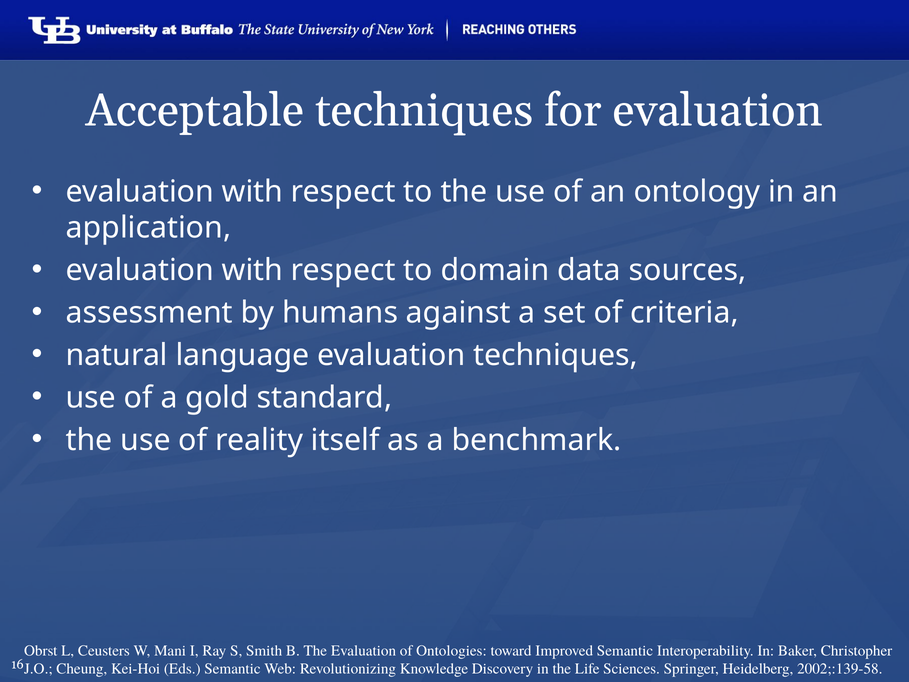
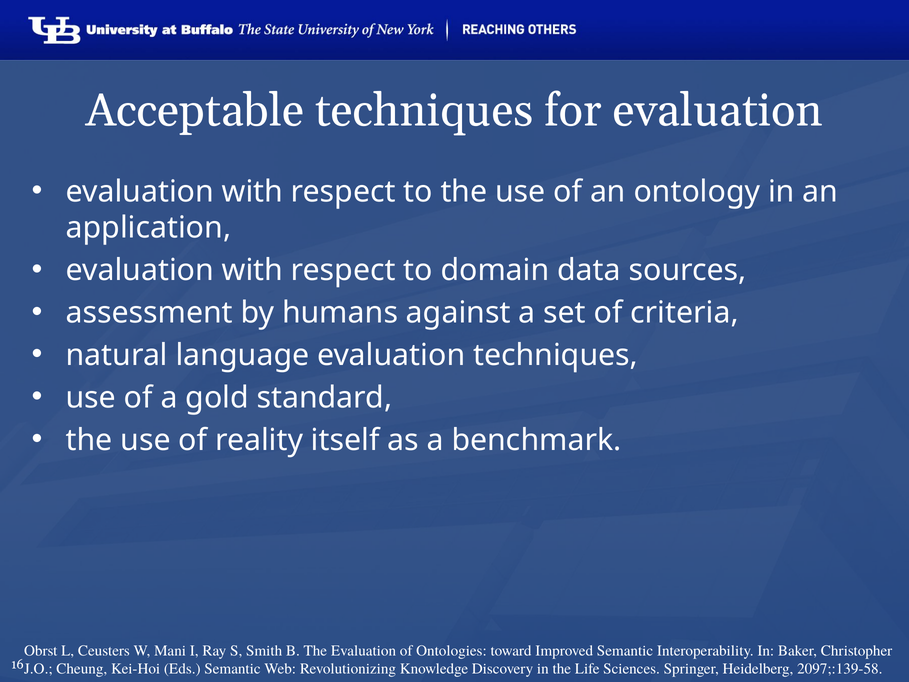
2002;:139-58: 2002;:139-58 -> 2097;:139-58 (840, 669)
